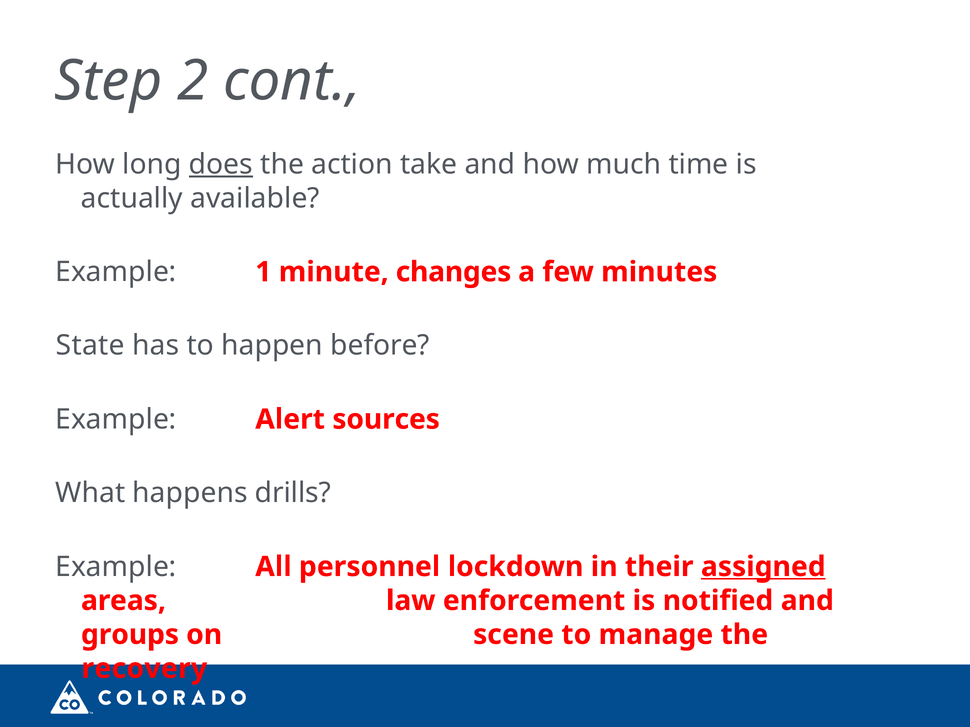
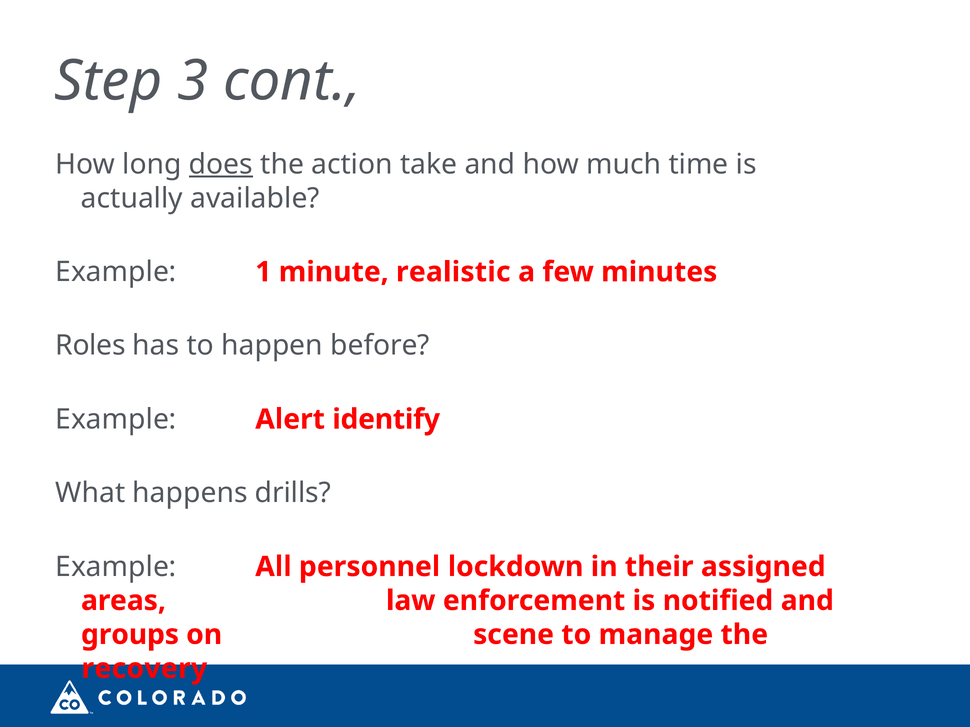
2: 2 -> 3 (193, 81)
changes: changes -> realistic (453, 272)
State: State -> Roles (90, 346)
sources: sources -> identify (386, 420)
assigned underline: present -> none (763, 567)
